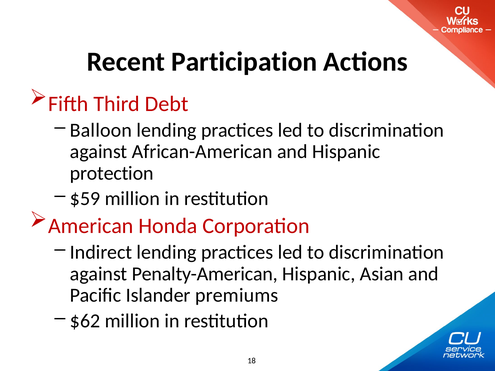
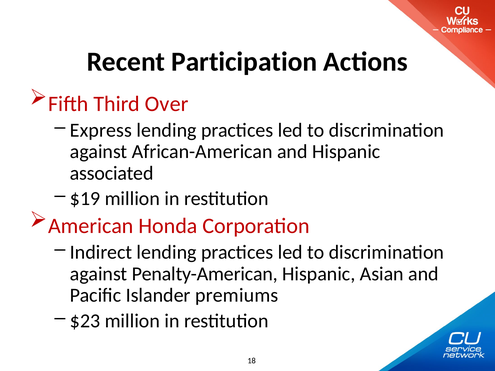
Debt: Debt -> Over (167, 104)
Balloon: Balloon -> Express (101, 130)
protection: protection -> associated (112, 173)
$59: $59 -> $19 (85, 199)
$62: $62 -> $23 (85, 321)
